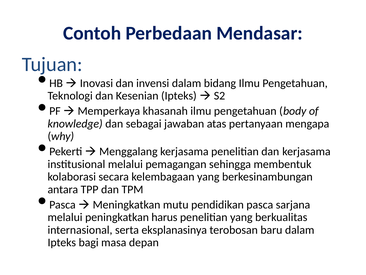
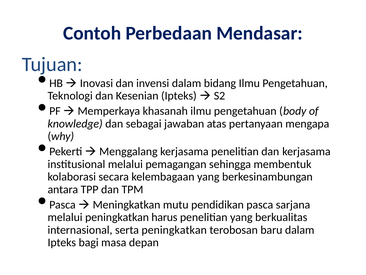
serta eksplanasinya: eksplanasinya -> peningkatkan (174, 230)
